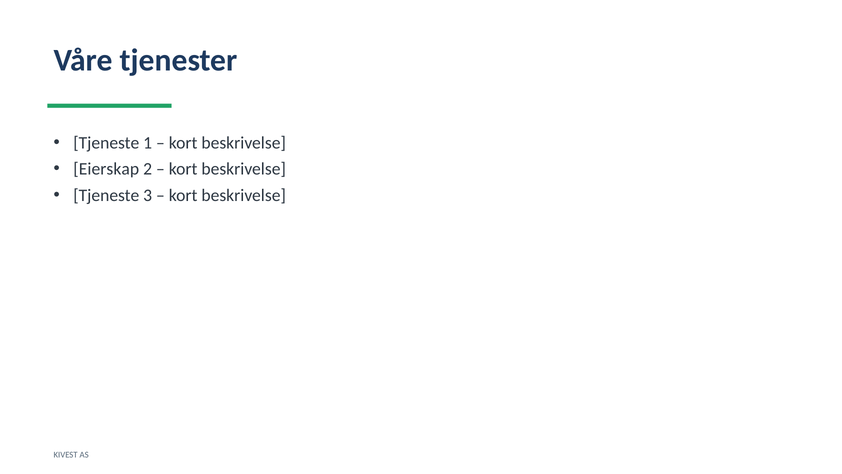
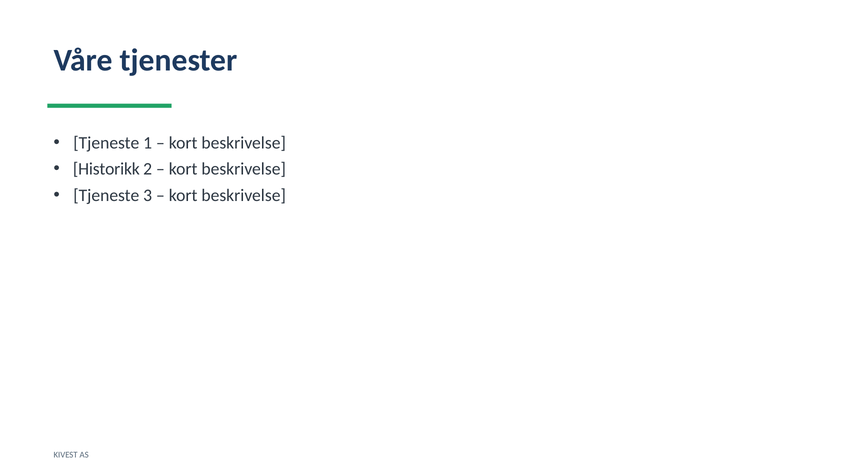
Eierskap: Eierskap -> Historikk (106, 169)
